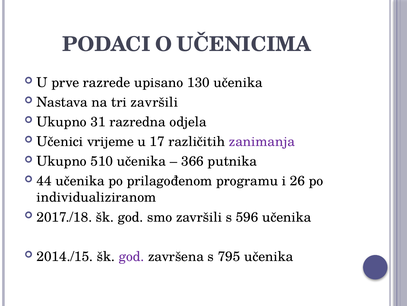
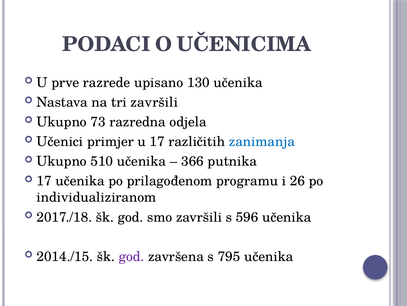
31: 31 -> 73 (98, 122)
vrijeme: vrijeme -> primjer (110, 141)
zanimanja colour: purple -> blue (262, 141)
44: 44 -> 17 (44, 181)
